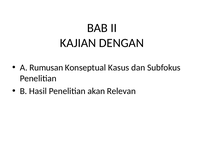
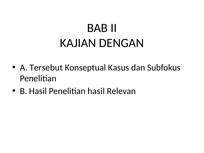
Rumusan: Rumusan -> Tersebut (46, 68)
Penelitian akan: akan -> hasil (96, 91)
